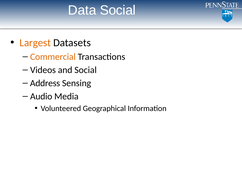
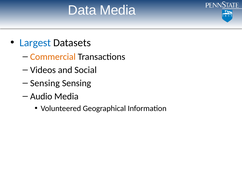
Data Social: Social -> Media (118, 10)
Largest colour: orange -> blue (35, 43)
Address: Address -> Sensing (45, 83)
